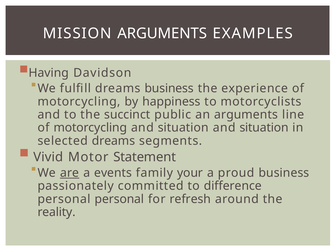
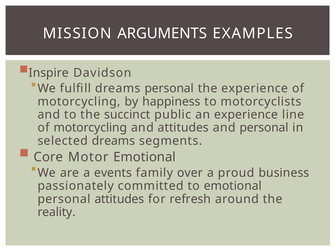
Having: Having -> Inspire (49, 73)
dreams business: business -> personal (169, 88)
an arguments: arguments -> experience (246, 115)
situation: situation -> attitudes (183, 128)
situation: situation -> personal (264, 128)
Vivid: Vivid -> Core (48, 157)
Motor Statement: Statement -> Emotional (145, 157)
are underline: present -> none (70, 173)
your: your -> over (190, 173)
to difference: difference -> emotional (233, 186)
personal personal: personal -> attitudes (119, 199)
